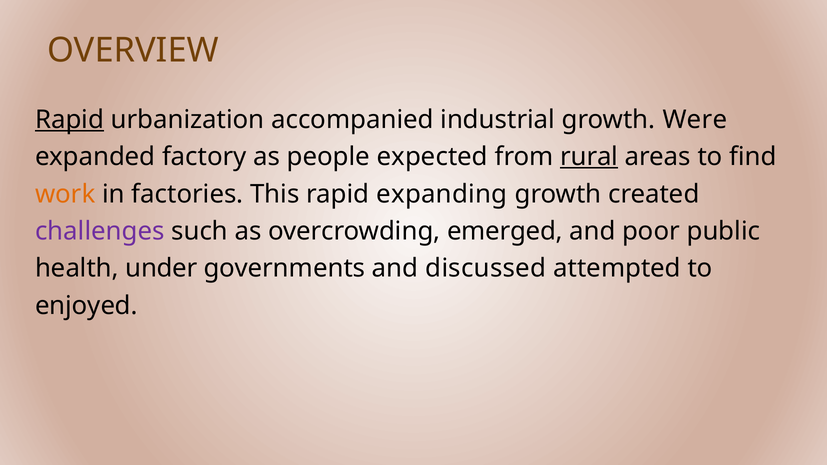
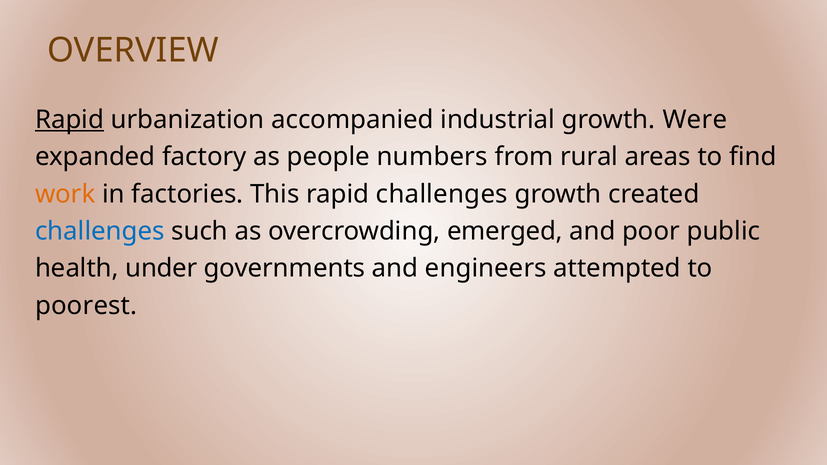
expected: expected -> numbers (432, 157)
rural underline: present -> none (589, 157)
rapid expanding: expanding -> challenges (442, 194)
challenges colour: purple -> blue (100, 231)
discussed: discussed -> engineers (486, 269)
enjoyed: enjoyed -> poorest (86, 306)
